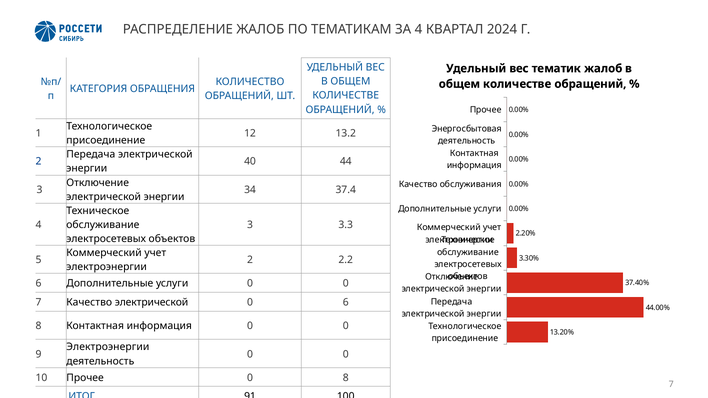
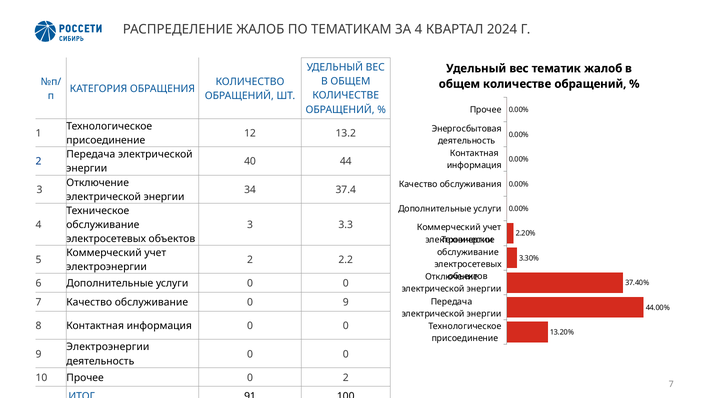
Качество электрической: электрической -> обслуживание (151, 303)
6: 6 -> 9 (346, 303)
0 8: 8 -> 2 (346, 378)
